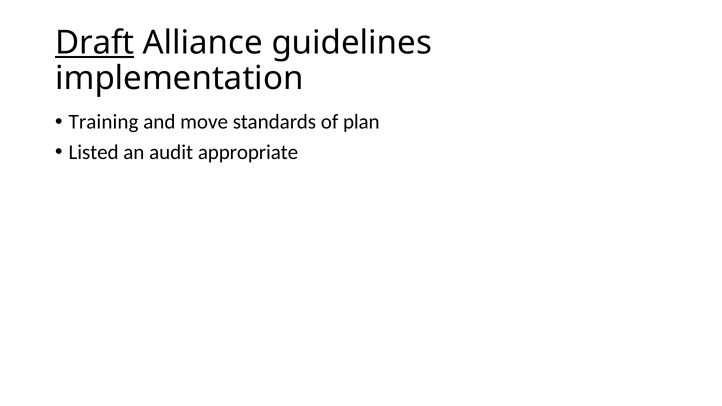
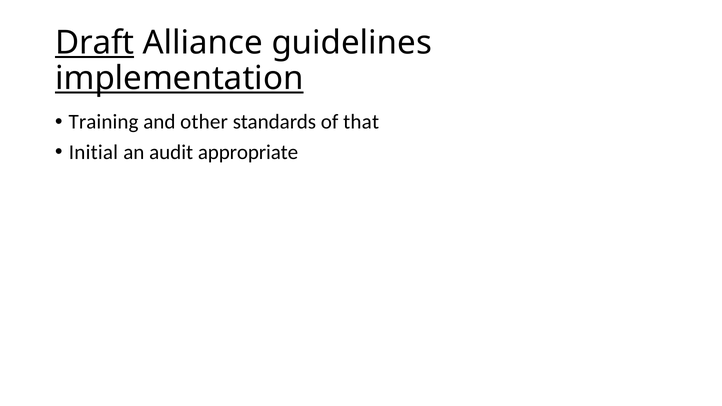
implementation underline: none -> present (179, 79)
move: move -> other (204, 122)
plan: plan -> that (361, 122)
Listed: Listed -> Initial (93, 152)
